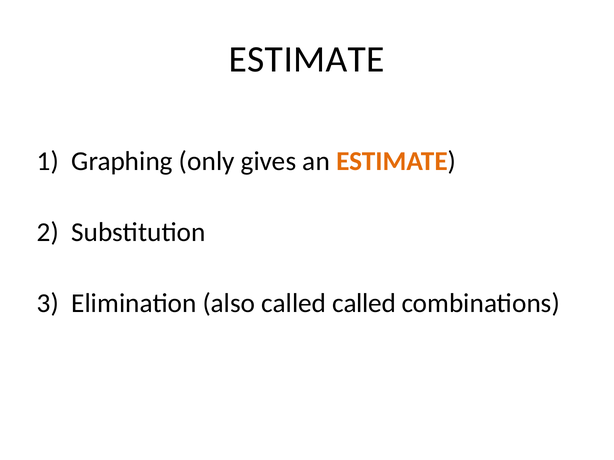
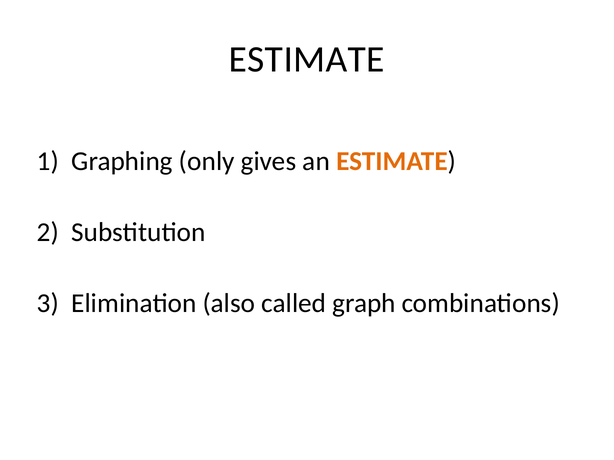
called called: called -> graph (364, 304)
